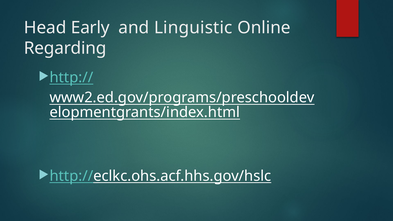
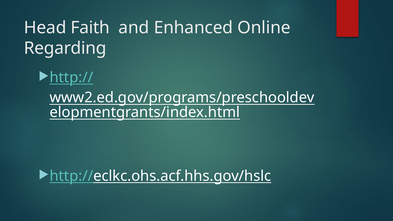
Early: Early -> Faith (90, 28)
Linguistic: Linguistic -> Enhanced (193, 28)
